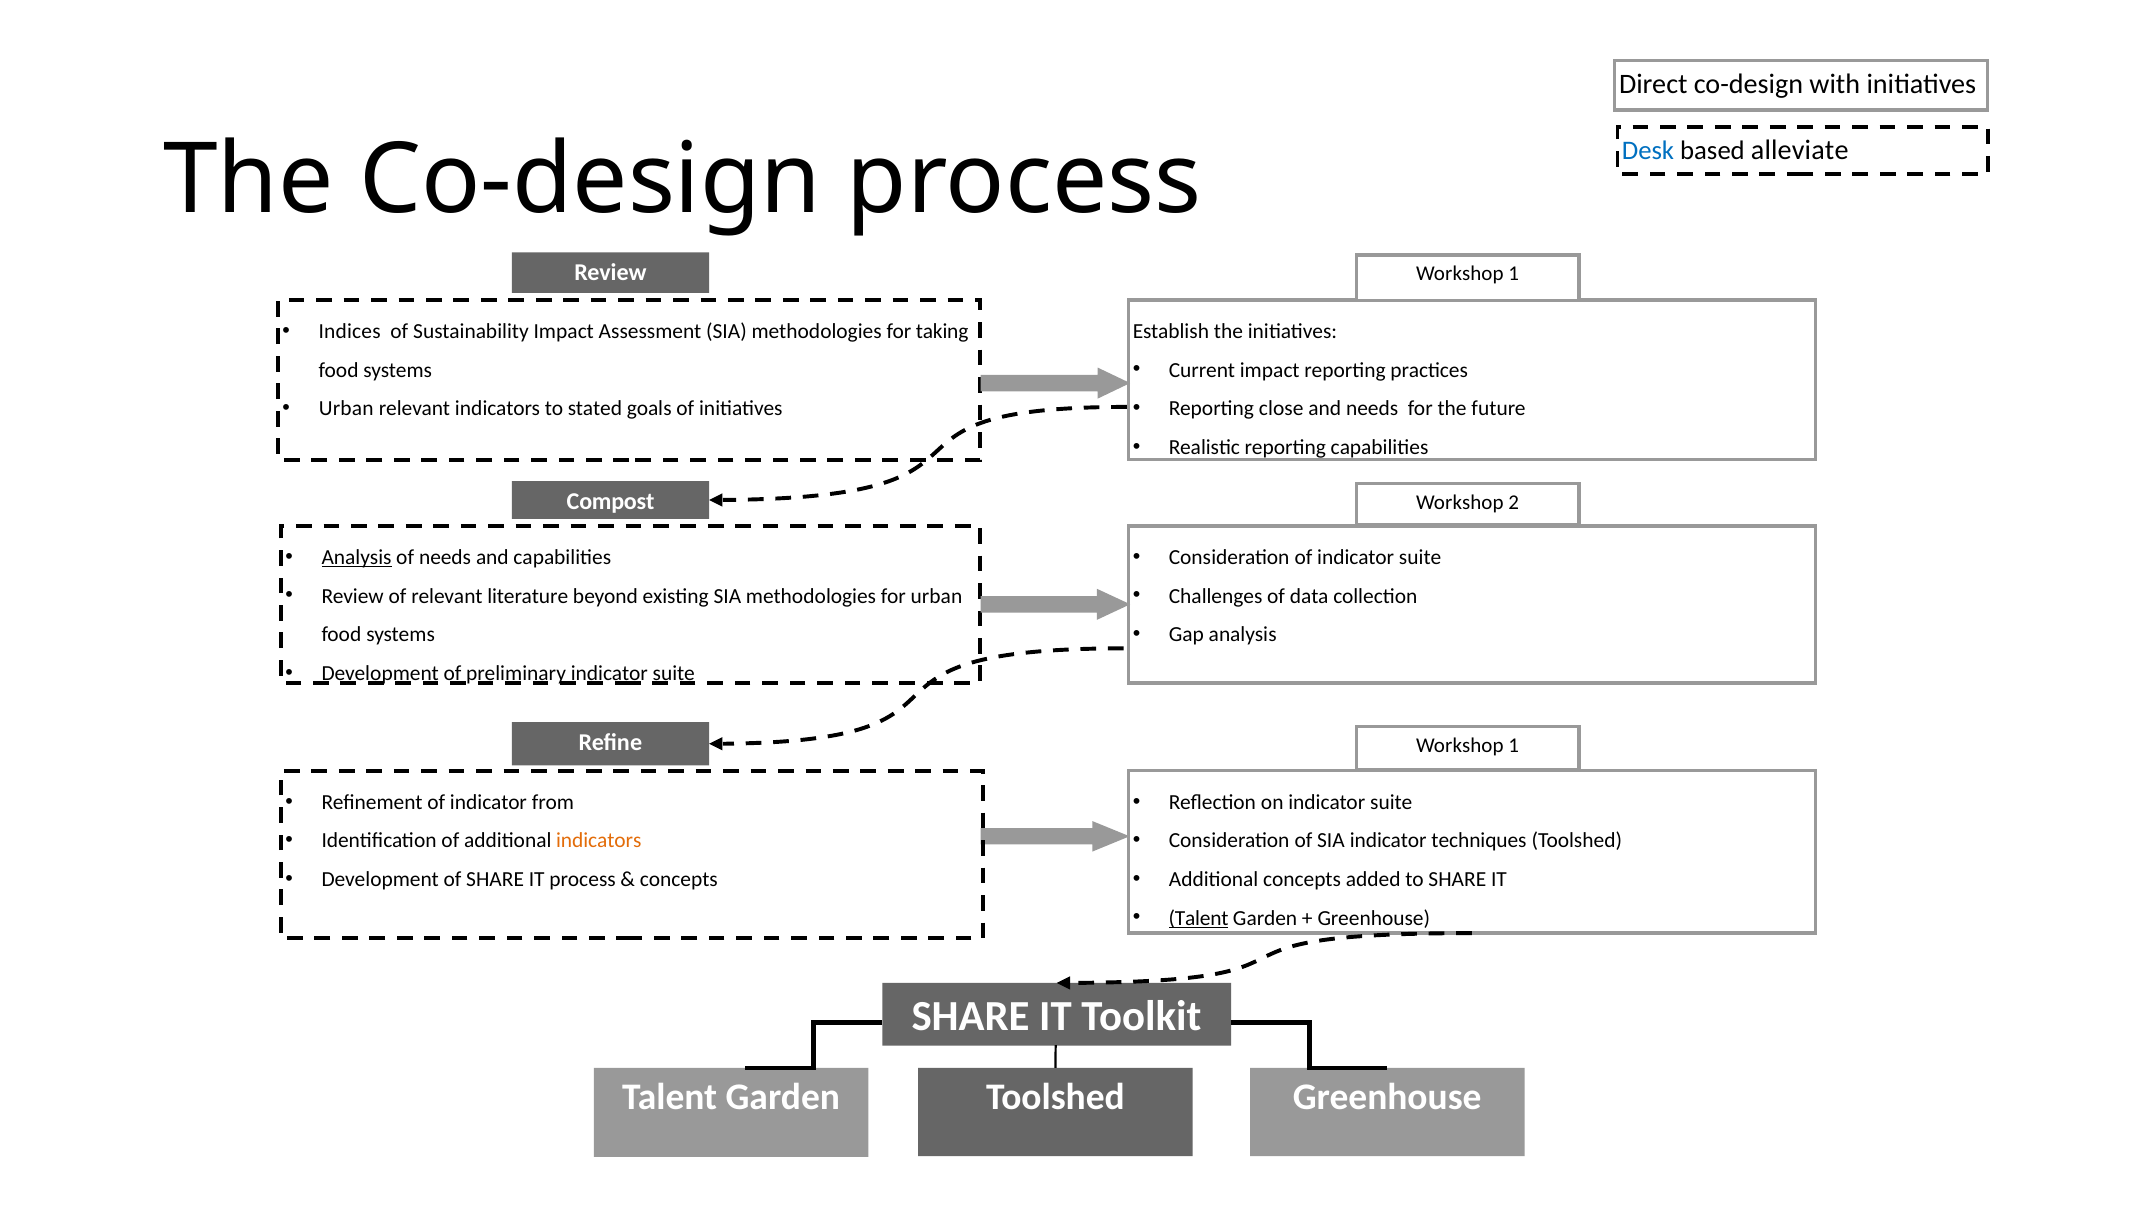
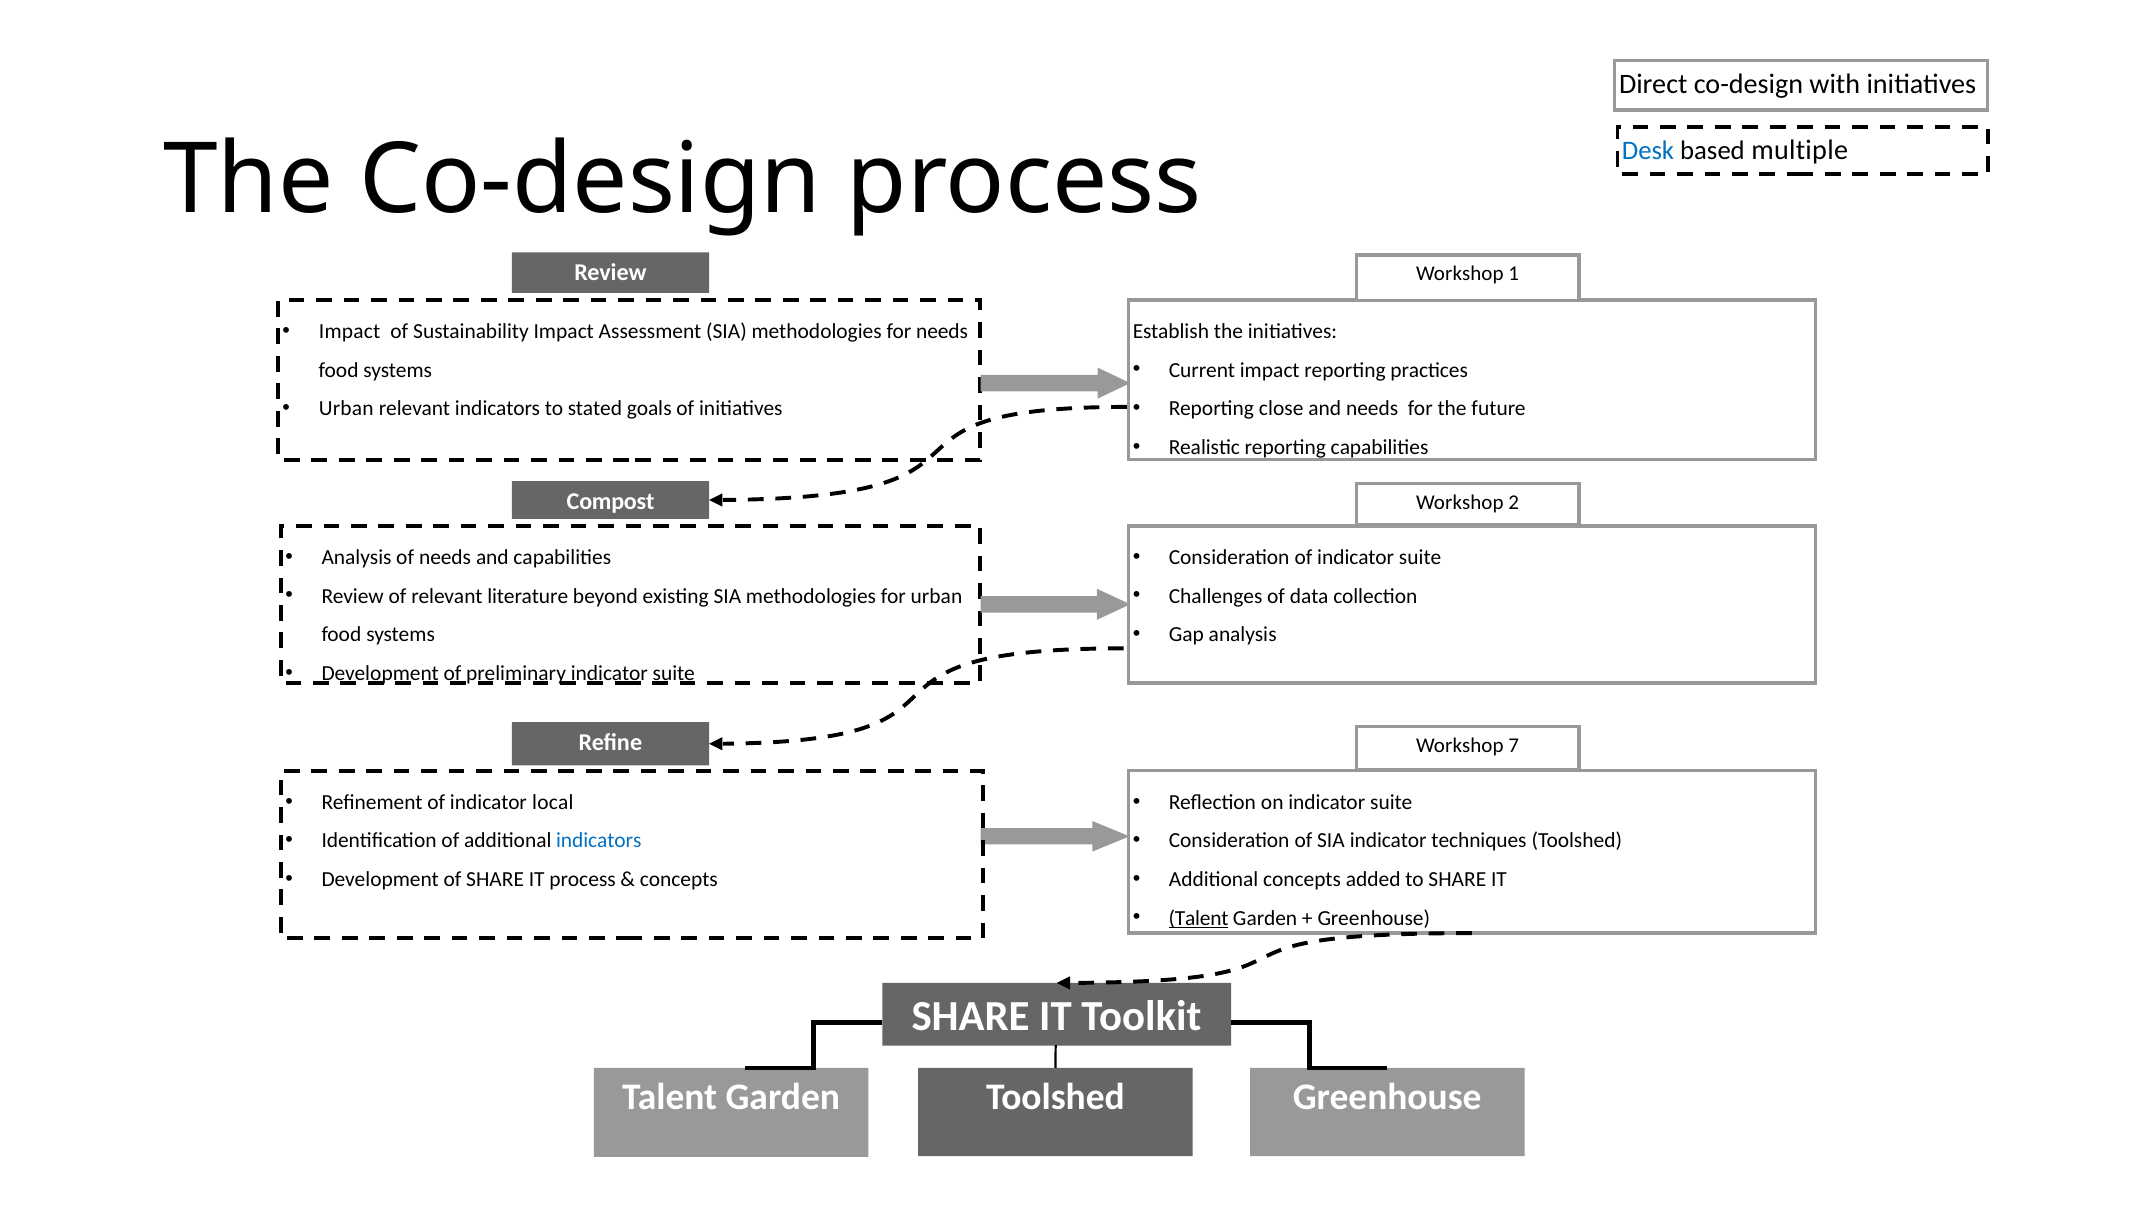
alleviate: alleviate -> multiple (1800, 150)
Indices: Indices -> Impact (350, 331)
for taking: taking -> needs (942, 331)
Analysis underline: present -> none (357, 557)
1: 1 -> 7 (1514, 745)
from: from -> local (553, 802)
indicators colour: orange -> blue (599, 841)
